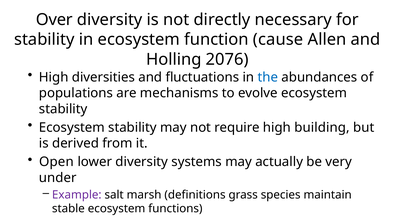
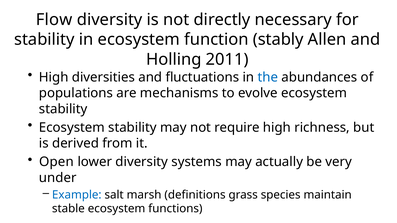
Over: Over -> Flow (54, 20)
cause: cause -> stably (278, 40)
2076: 2076 -> 2011 (227, 59)
building: building -> richness (322, 128)
Example colour: purple -> blue (77, 195)
